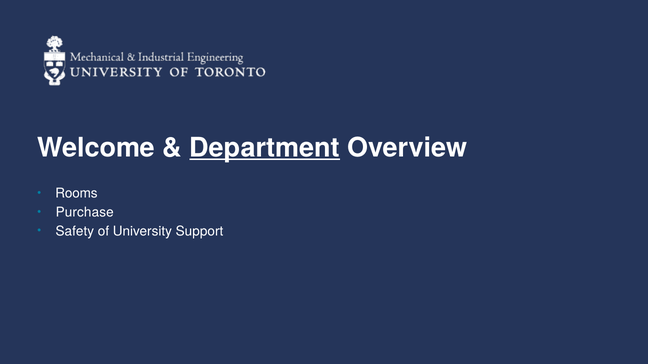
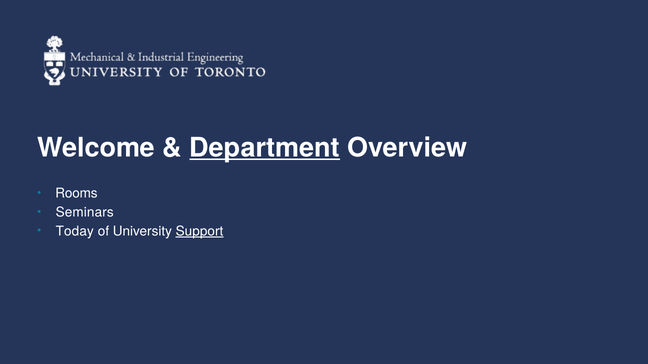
Purchase: Purchase -> Seminars (85, 213)
Safety: Safety -> Today (75, 232)
Support underline: none -> present (200, 232)
